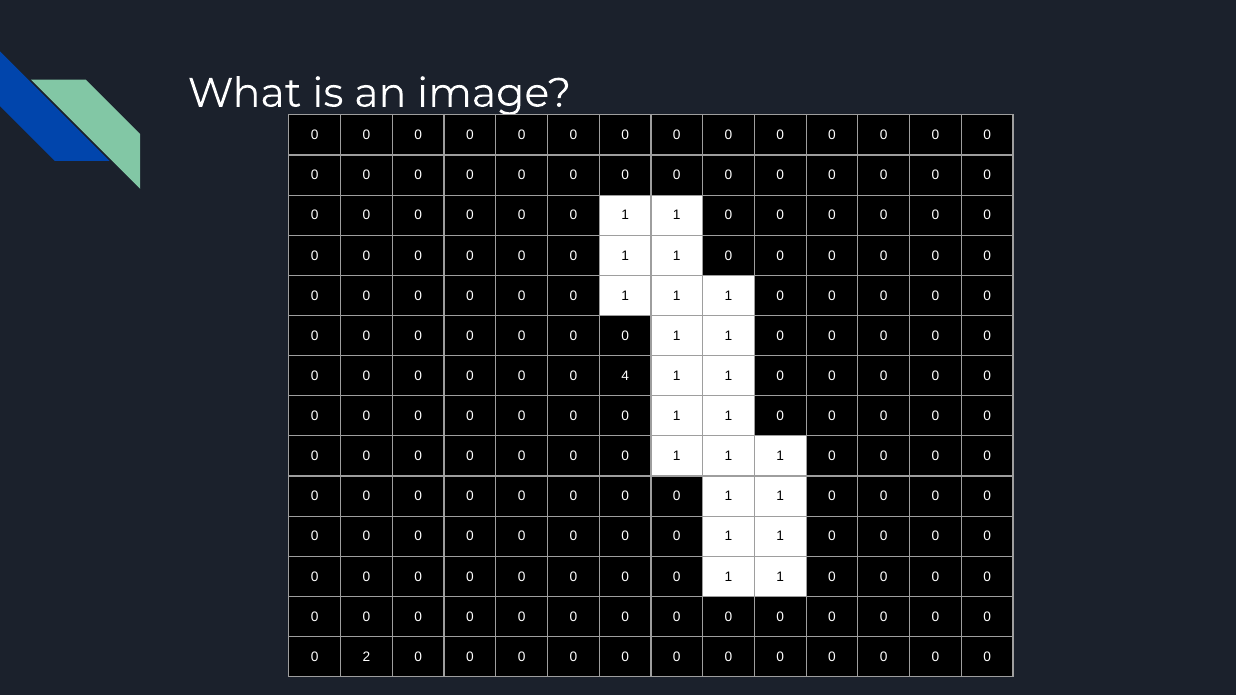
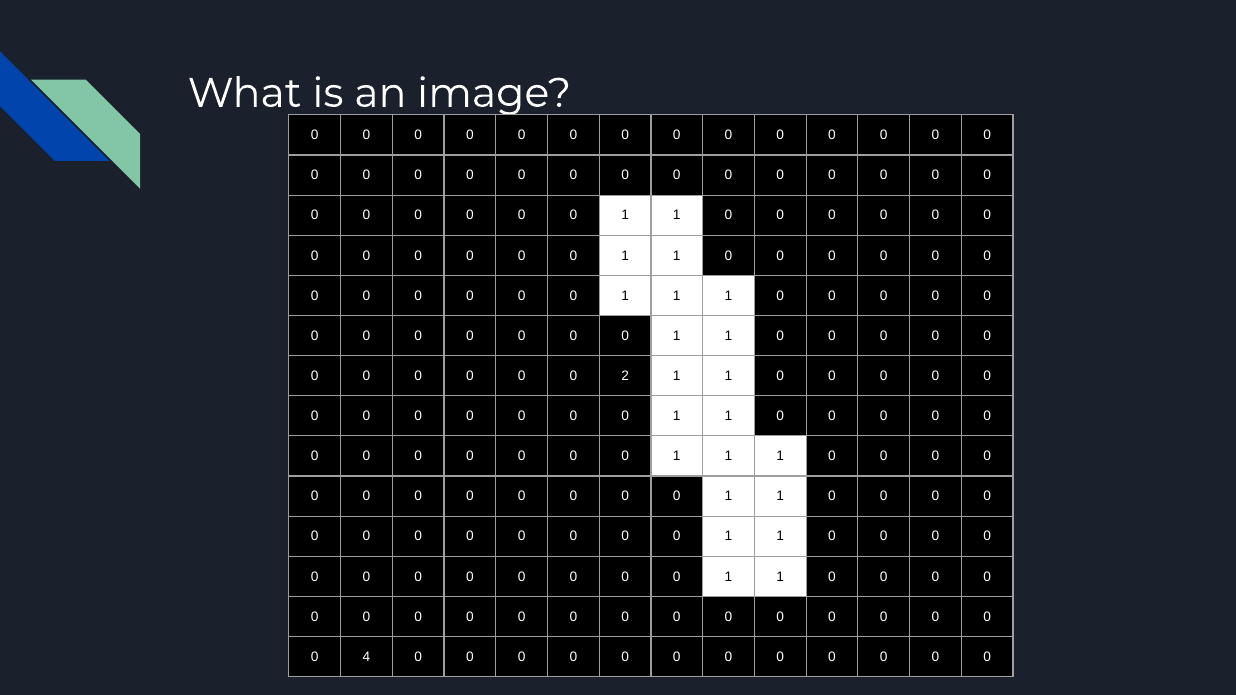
4: 4 -> 2 (625, 376)
2: 2 -> 4 (366, 657)
